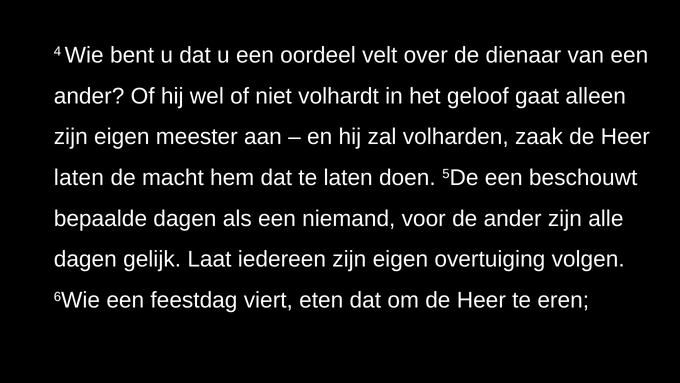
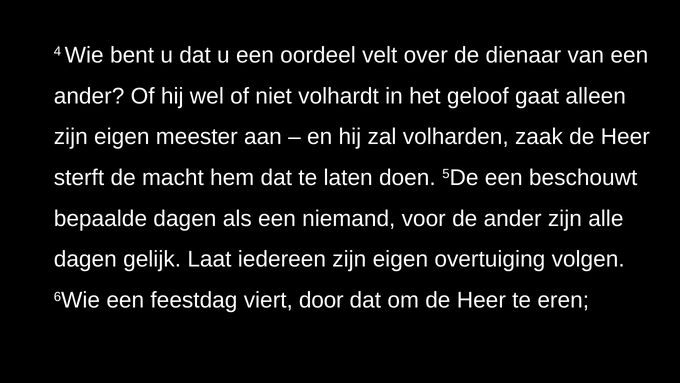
laten: laten -> sterft (79, 178)
eten: eten -> door (321, 300)
